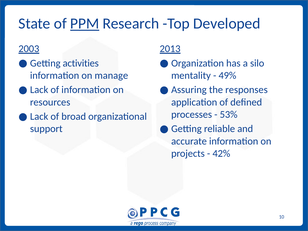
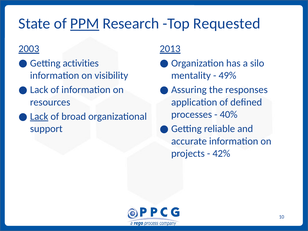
Developed: Developed -> Requested (227, 24)
manage: manage -> visibility (111, 75)
53%: 53% -> 40% (229, 114)
Lack underline: none -> present (39, 117)
